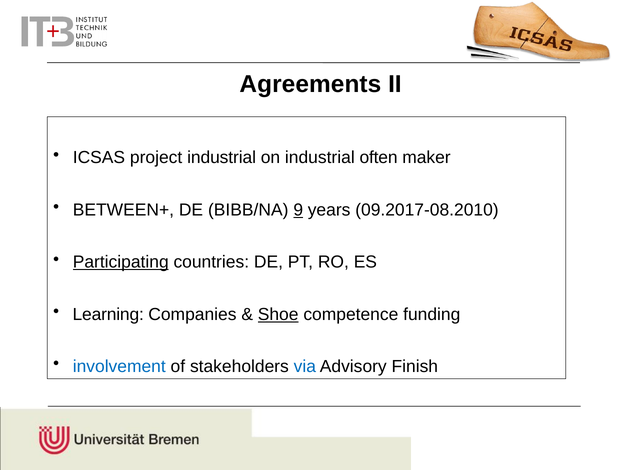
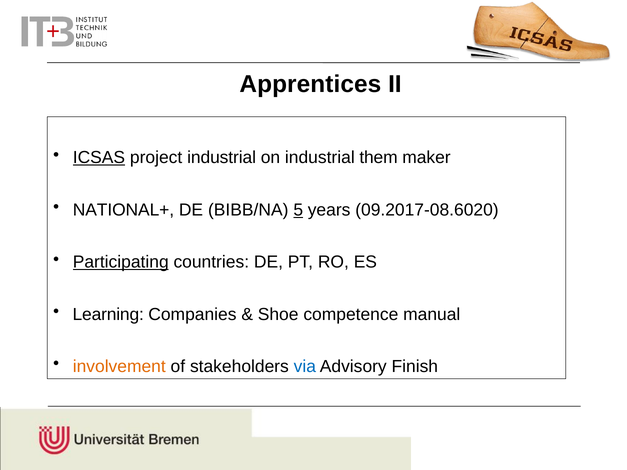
Agreements: Agreements -> Apprentices (310, 84)
ICSAS underline: none -> present (99, 158)
often: often -> them (379, 158)
BETWEEN+: BETWEEN+ -> NATIONAL+ (123, 210)
9: 9 -> 5 (298, 210)
09.2017-08.2010: 09.2017-08.2010 -> 09.2017-08.6020 (427, 210)
Shoe underline: present -> none (278, 314)
funding: funding -> manual (432, 314)
involvement colour: blue -> orange (119, 367)
